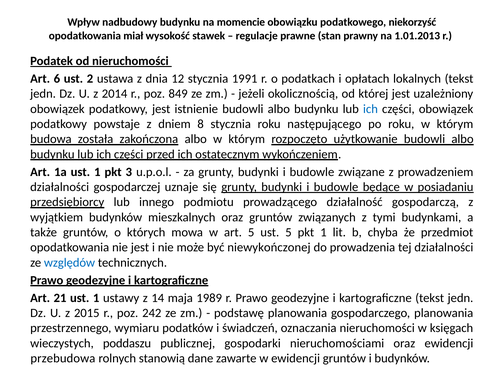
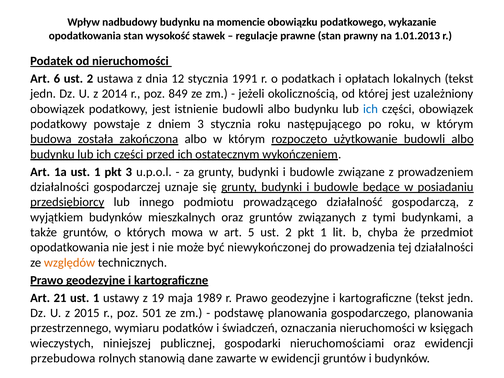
niekorzyść: niekorzyść -> wykazanie (412, 22)
opodatkowania miał: miał -> stan (133, 36)
dniem 8: 8 -> 3 (201, 124)
5 ust 5: 5 -> 2 (288, 232)
względów colour: blue -> orange (70, 263)
14: 14 -> 19 (158, 298)
242: 242 -> 501 (152, 313)
poddaszu: poddaszu -> niniejszej (127, 343)
